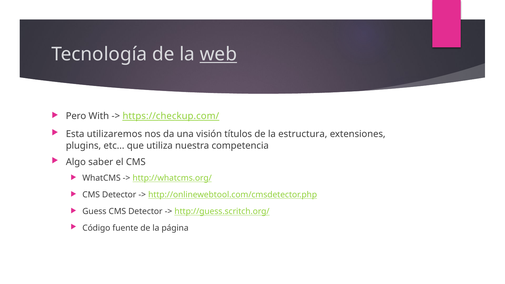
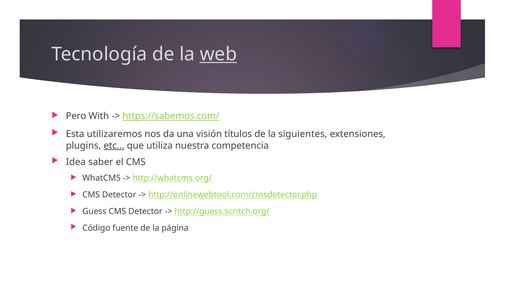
https://checkup.com/: https://checkup.com/ -> https://sabemos.com/ (171, 116)
estructura: estructura -> siguientes (303, 134)
etc underline: none -> present (114, 146)
Algo: Algo -> Idea (76, 162)
